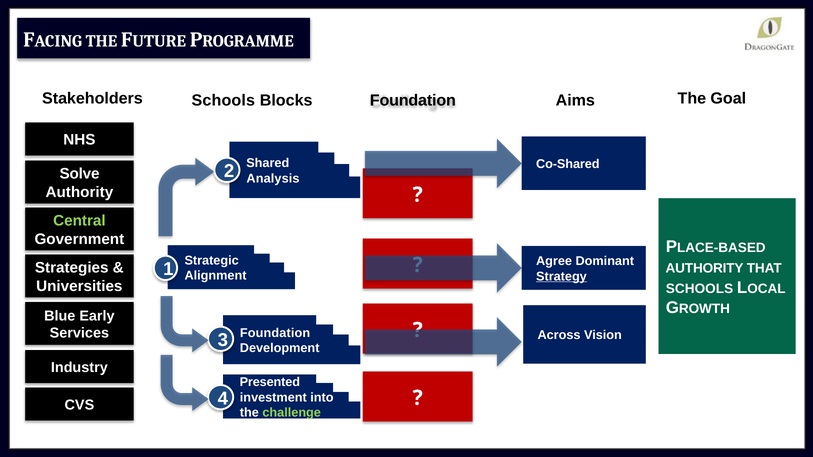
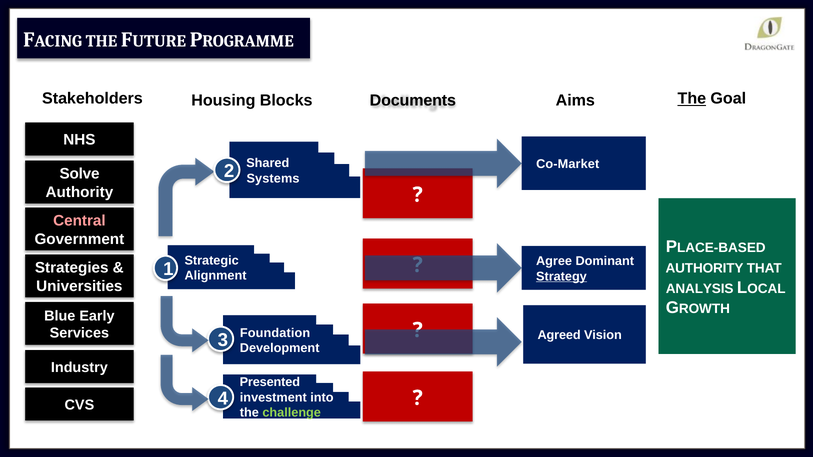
The underline: none -> present (692, 99)
Schools: Schools -> Housing (223, 100)
Blocks Foundation: Foundation -> Documents (413, 100)
Co-Shared: Co-Shared -> Co-Market (568, 164)
Analysis: Analysis -> Systems (273, 179)
Central colour: light green -> pink (79, 221)
SCHOOLS: SCHOOLS -> ANALYSIS (700, 289)
Across: Across -> Agreed (559, 336)
